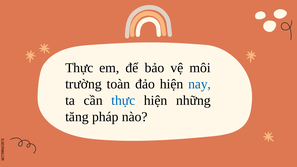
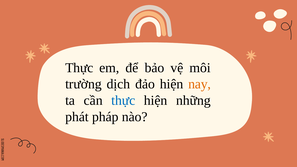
toàn: toàn -> dịch (118, 84)
nay colour: blue -> orange (200, 84)
tăng: tăng -> phát (77, 117)
